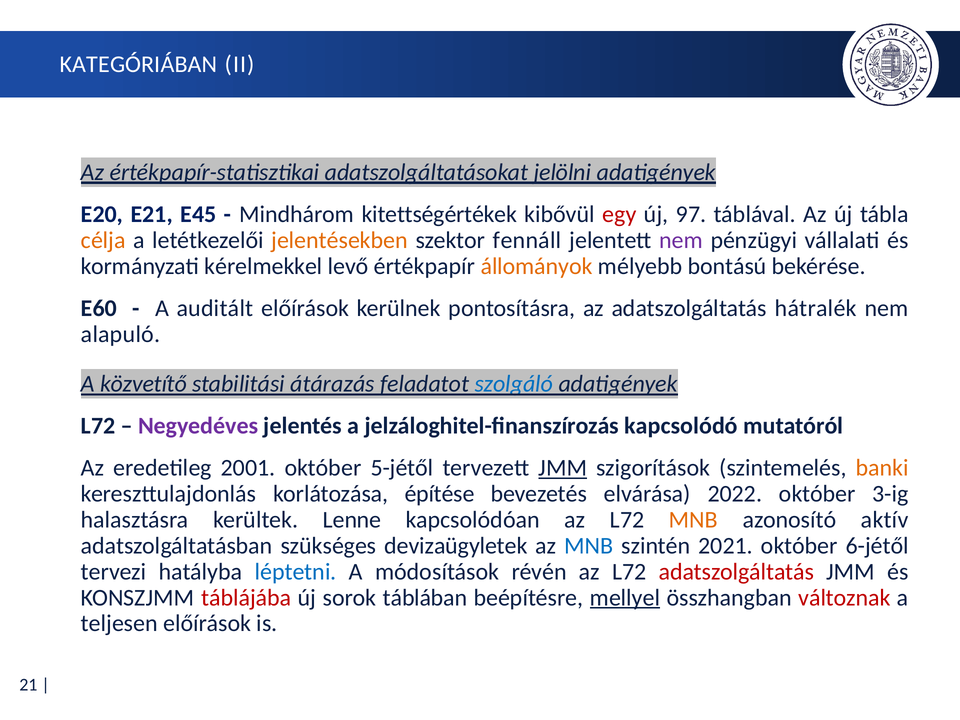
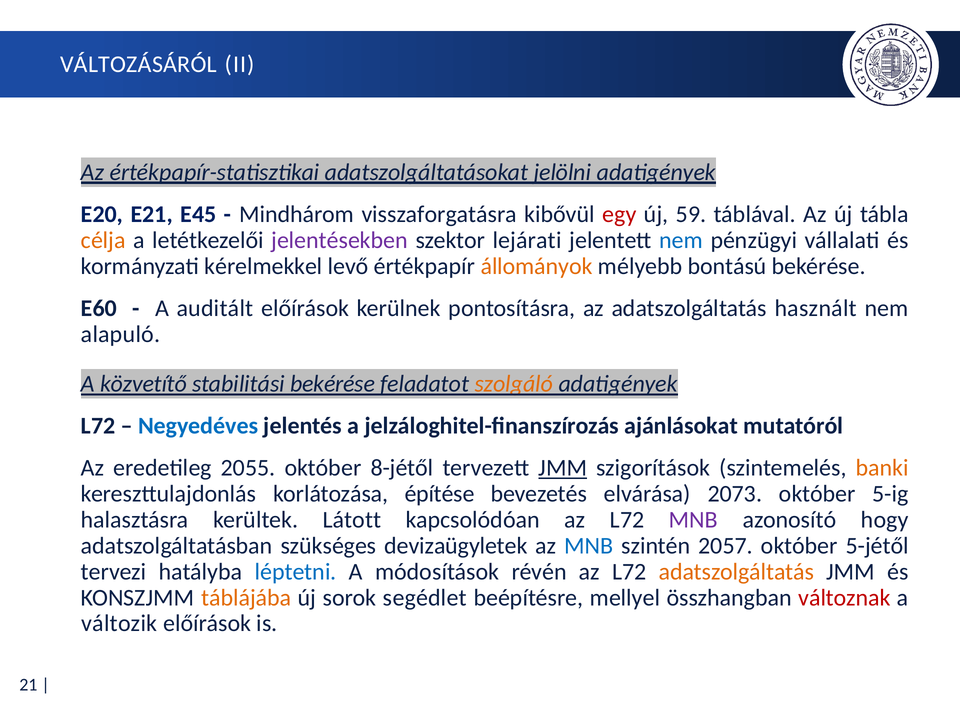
KATEGÓRIÁBAN: KATEGÓRIÁBAN -> VÁLTOZÁSÁRÓL (138, 65)
kitettségértékek: kitettségértékek -> visszaforgatásra (439, 214)
97: 97 -> 59 (691, 214)
jelentésekben colour: orange -> purple (340, 240)
fennáll: fennáll -> lejárati (527, 240)
nem colour: purple -> blue (681, 240)
hátralék: hátralék -> használt (816, 308)
stabilitási átárazás: átárazás -> bekérése (333, 384)
szolgáló colour: blue -> orange (514, 384)
Negyedéves colour: purple -> blue (198, 426)
kapcsolódó: kapcsolódó -> ajánlásokat (681, 426)
2001: 2001 -> 2055 (248, 468)
5-jétől: 5-jétől -> 8-jétől (402, 468)
2022: 2022 -> 2073 (735, 494)
3-ig: 3-ig -> 5-ig (890, 494)
Lenne: Lenne -> Látott (352, 520)
MNB colour: orange -> purple (693, 520)
aktív: aktív -> hogy (885, 520)
2021: 2021 -> 2057 (726, 546)
6-jétől: 6-jétől -> 5-jétől (877, 546)
adatszolgáltatás colour: red -> orange (736, 572)
táblájába colour: red -> orange (246, 598)
táblában: táblában -> segédlet (425, 598)
mellyel underline: present -> none (625, 598)
teljesen: teljesen -> változik (119, 624)
